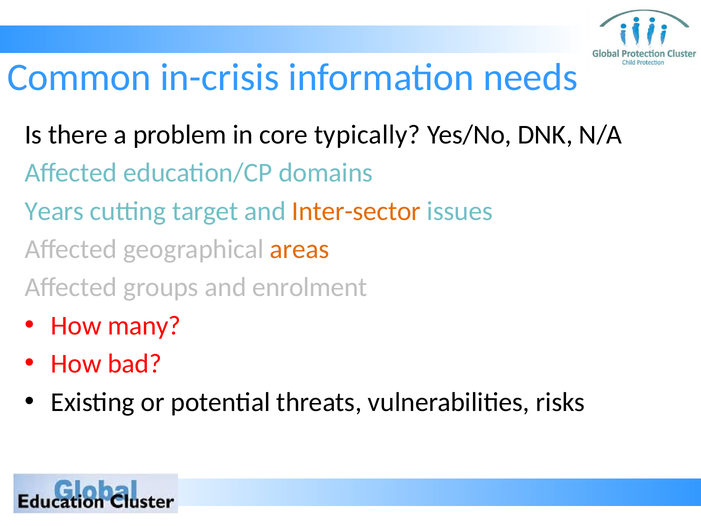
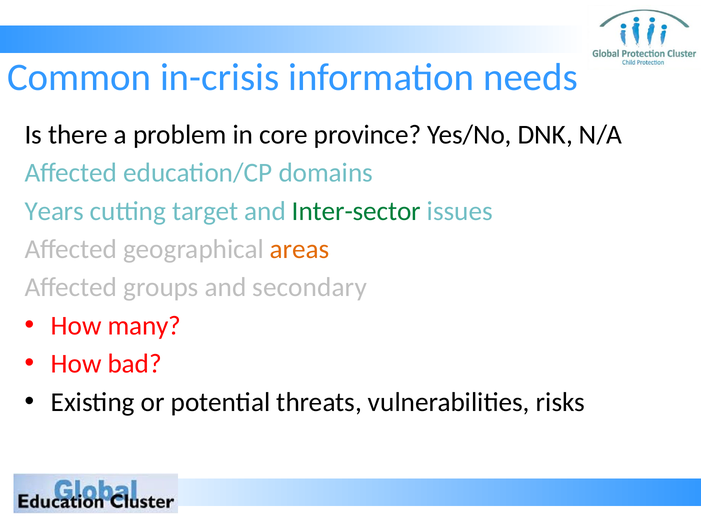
typically: typically -> province (368, 135)
Inter-sector colour: orange -> green (356, 211)
enrolment: enrolment -> secondary (310, 287)
